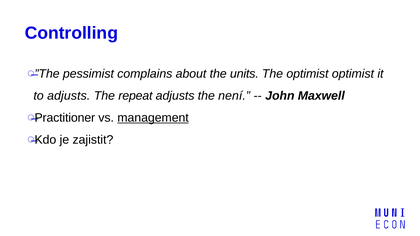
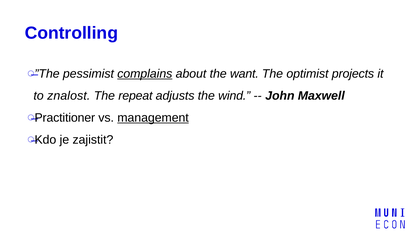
complains underline: none -> present (145, 74)
units: units -> want (244, 74)
optimist optimist: optimist -> projects (353, 74)
to adjusts: adjusts -> znalost (69, 96)
není: není -> wind (234, 96)
